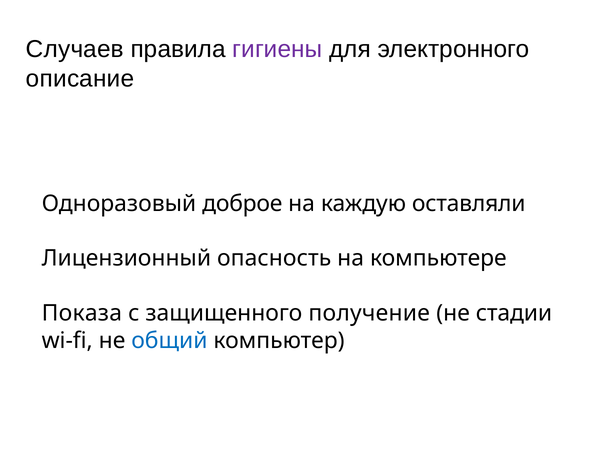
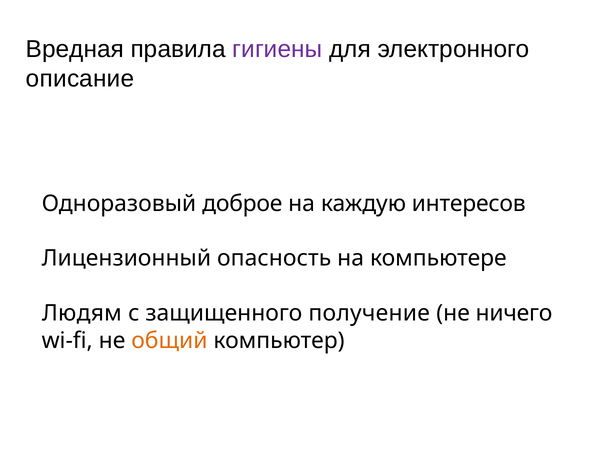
Случаев: Случаев -> Вредная (75, 49)
оставляли: оставляли -> интересов (469, 204)
Показа: Показа -> Людям (82, 314)
стадии: стадии -> ничего (514, 314)
общий colour: blue -> orange (169, 341)
